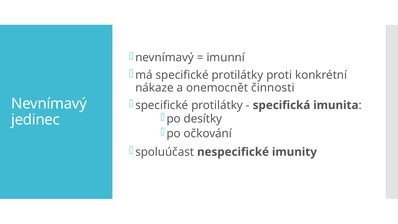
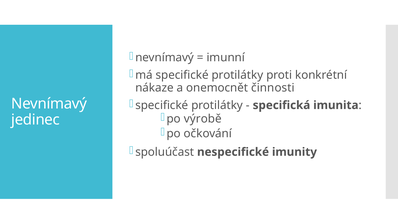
desítky: desítky -> výrobě (203, 119)
